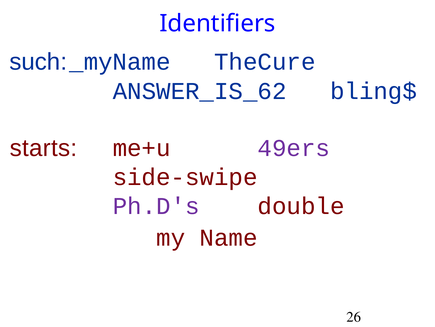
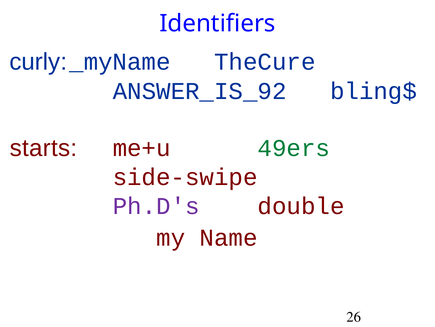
such: such -> curly (38, 62)
ANSWER_IS_62: ANSWER_IS_62 -> ANSWER_IS_92 (200, 91)
49ers colour: purple -> green (294, 148)
